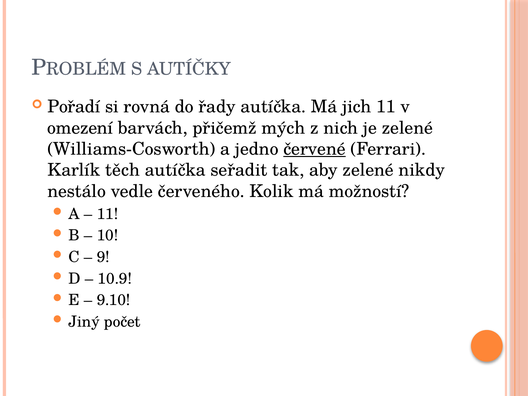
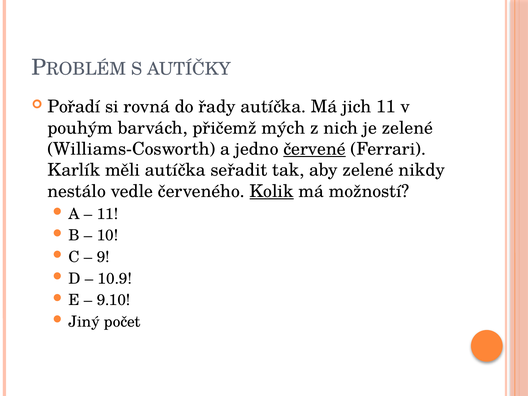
omezení: omezení -> pouhým (80, 128)
těch: těch -> měli (123, 170)
Kolik underline: none -> present (272, 191)
